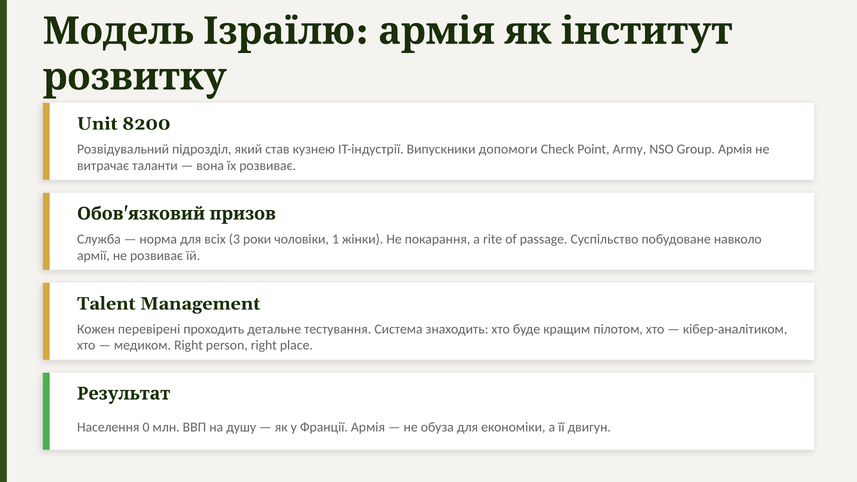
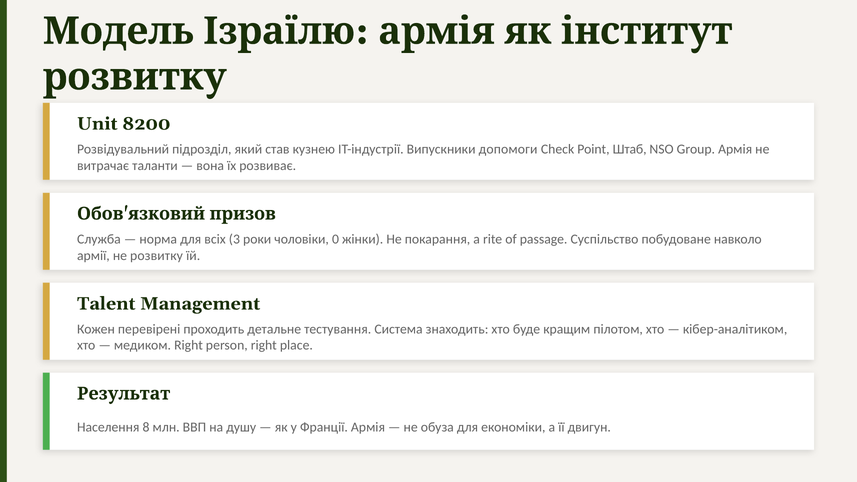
Army: Army -> Штаб (630, 149)
1: 1 -> 0 (335, 239)
не розвиває: розвиває -> розвитку (157, 256)
0: 0 -> 8 (146, 427)
